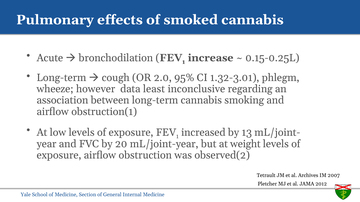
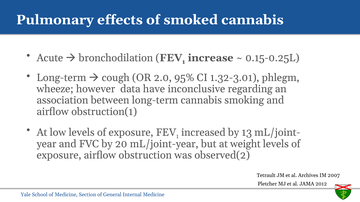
least: least -> have (154, 89)
